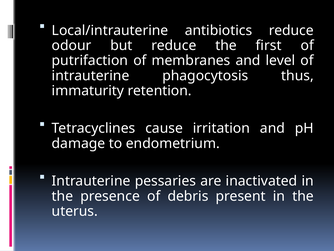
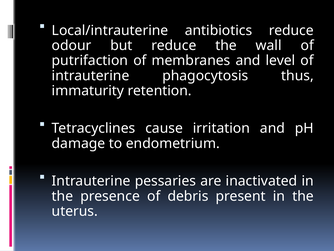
first: first -> wall (269, 45)
